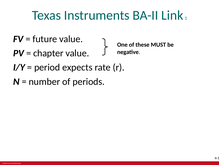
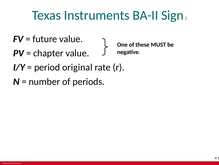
Link: Link -> Sign (172, 15)
expects: expects -> original (77, 67)
